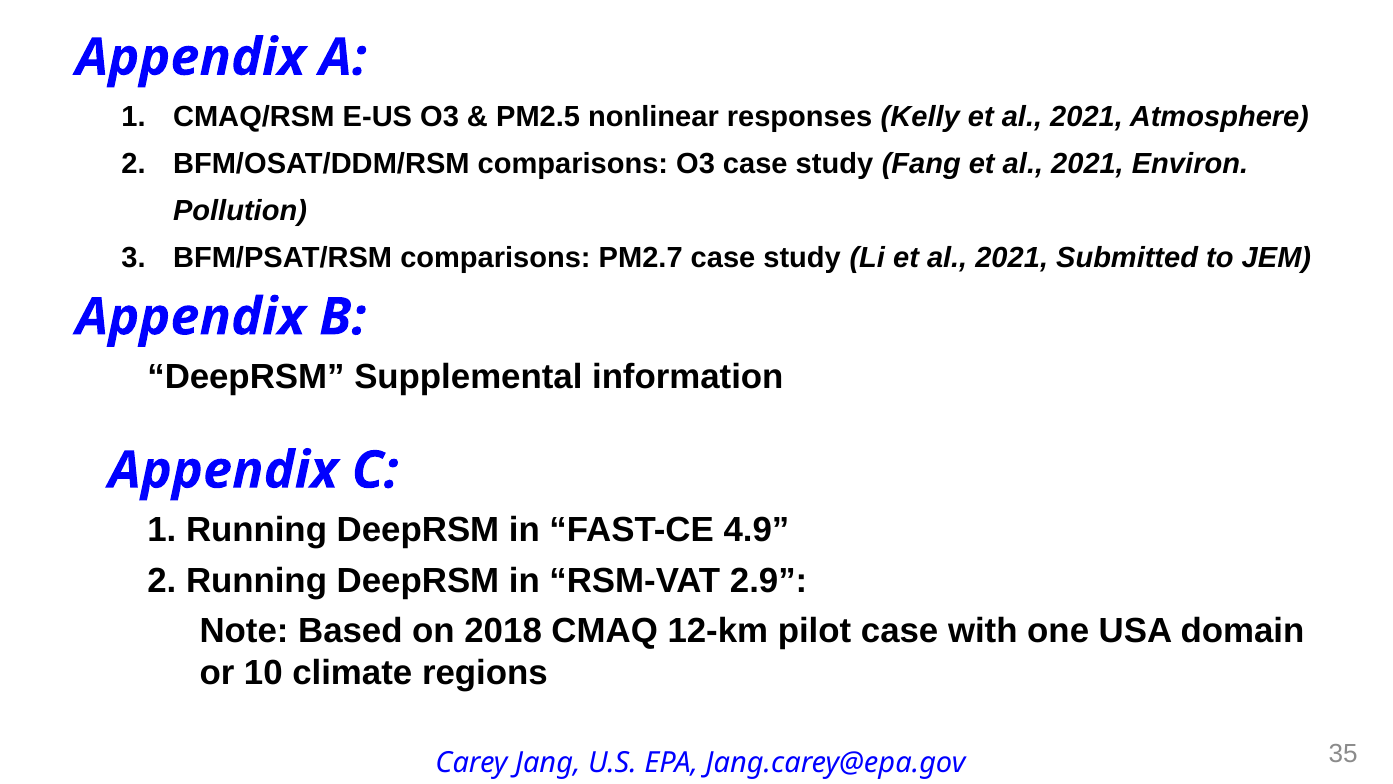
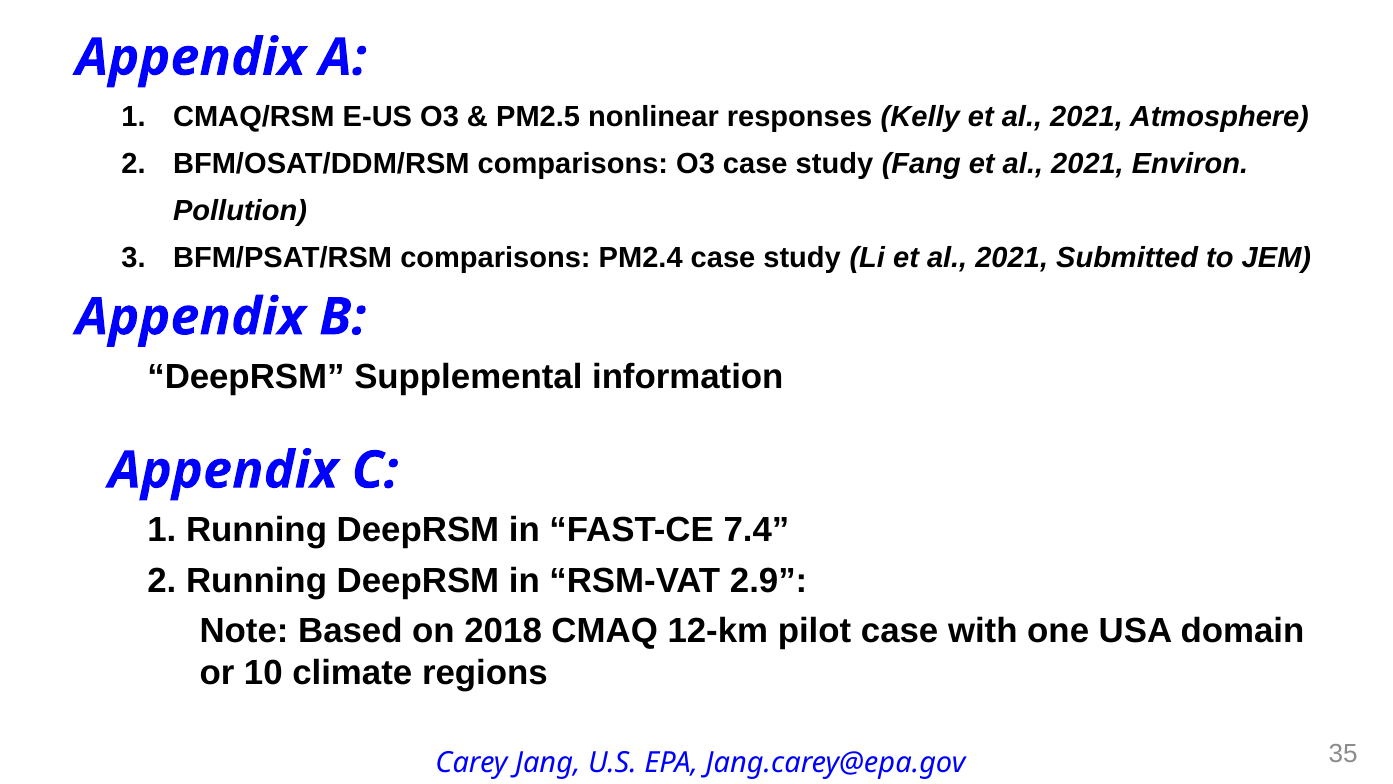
PM2.7: PM2.7 -> PM2.4 (641, 258)
4.9: 4.9 -> 7.4 (756, 530)
